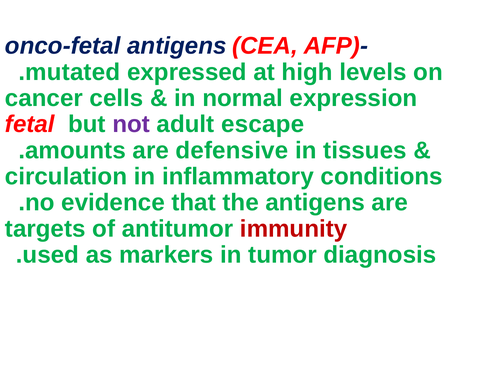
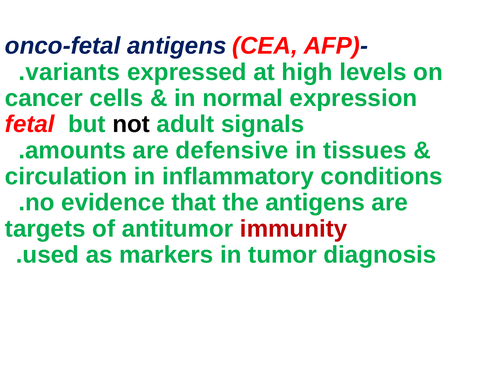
.mutated: .mutated -> .variants (69, 72)
not colour: purple -> black (131, 124)
escape: escape -> signals (263, 124)
